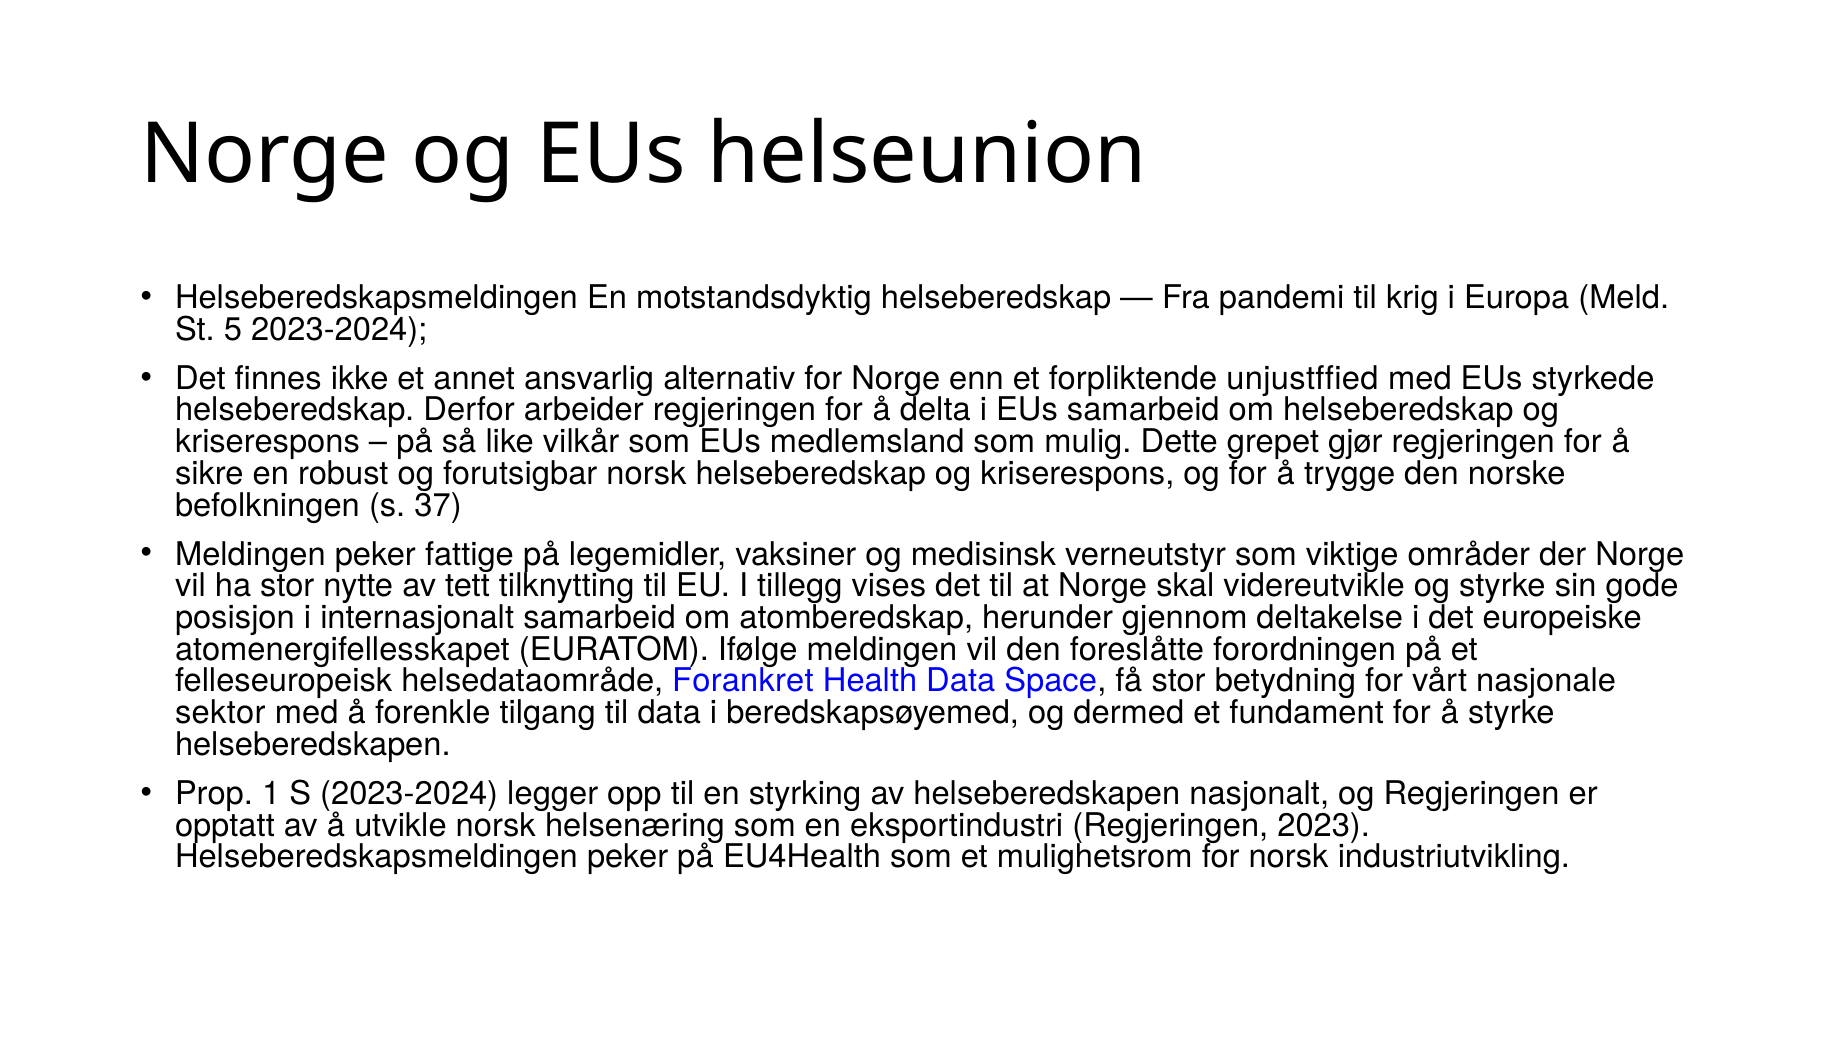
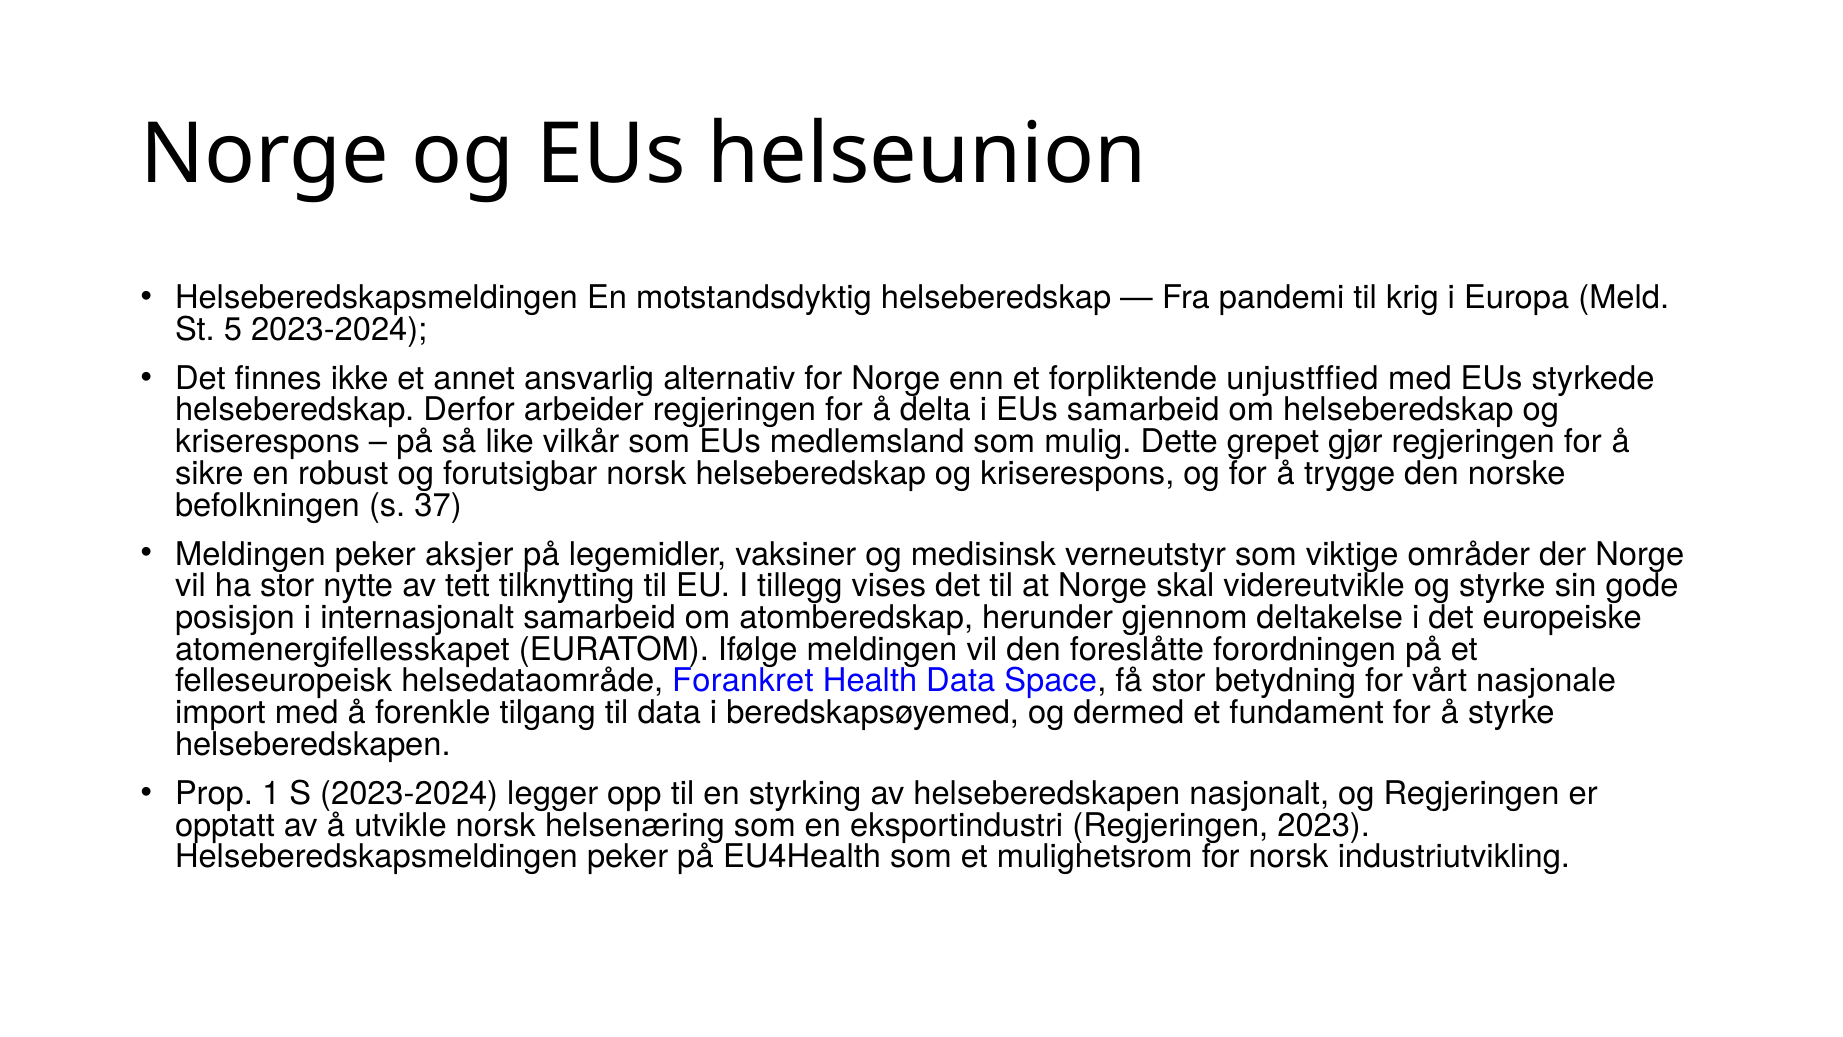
fattige: fattige -> aksjer (469, 554)
sektor: sektor -> import (220, 713)
